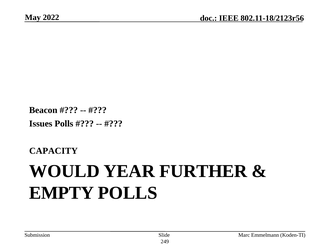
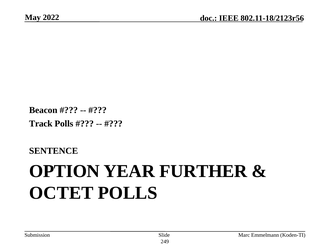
Issues: Issues -> Track (41, 124)
CAPACITY: CAPACITY -> SENTENCE (54, 151)
WOULD: WOULD -> OPTION (64, 171)
EMPTY: EMPTY -> OCTET (61, 193)
